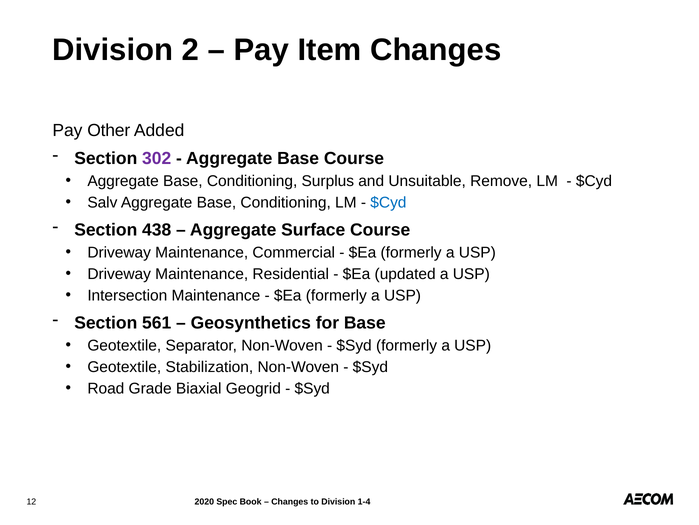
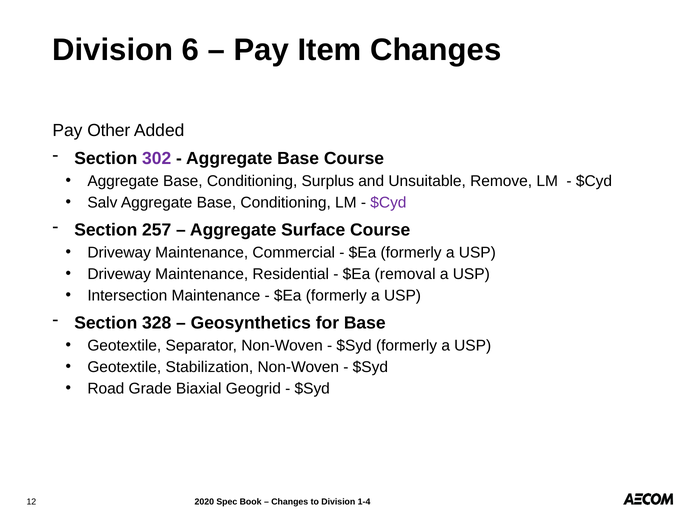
2: 2 -> 6 (190, 50)
$Cyd colour: blue -> purple (388, 202)
438: 438 -> 257 (157, 230)
updated: updated -> removal (405, 274)
561: 561 -> 328 (157, 322)
